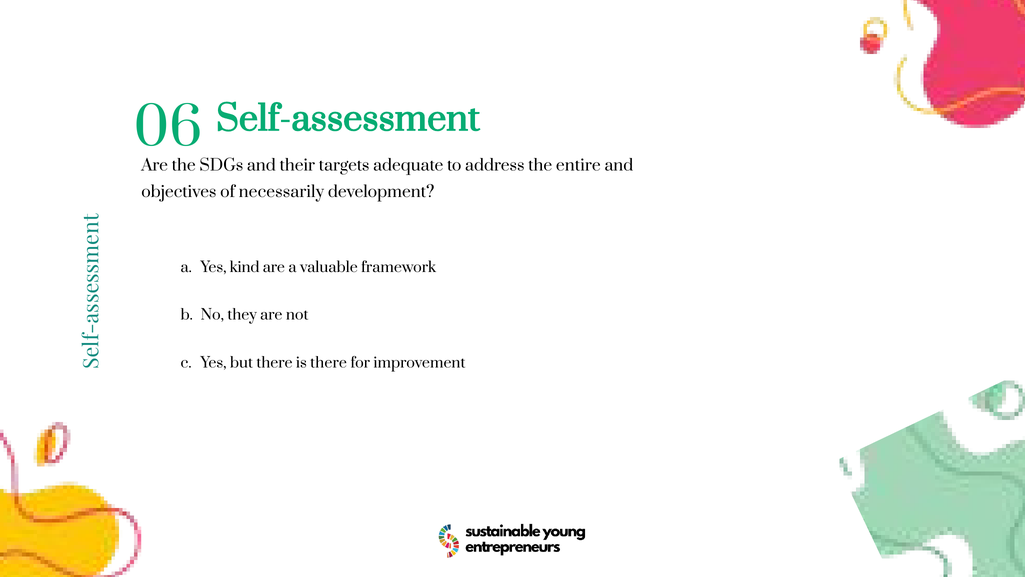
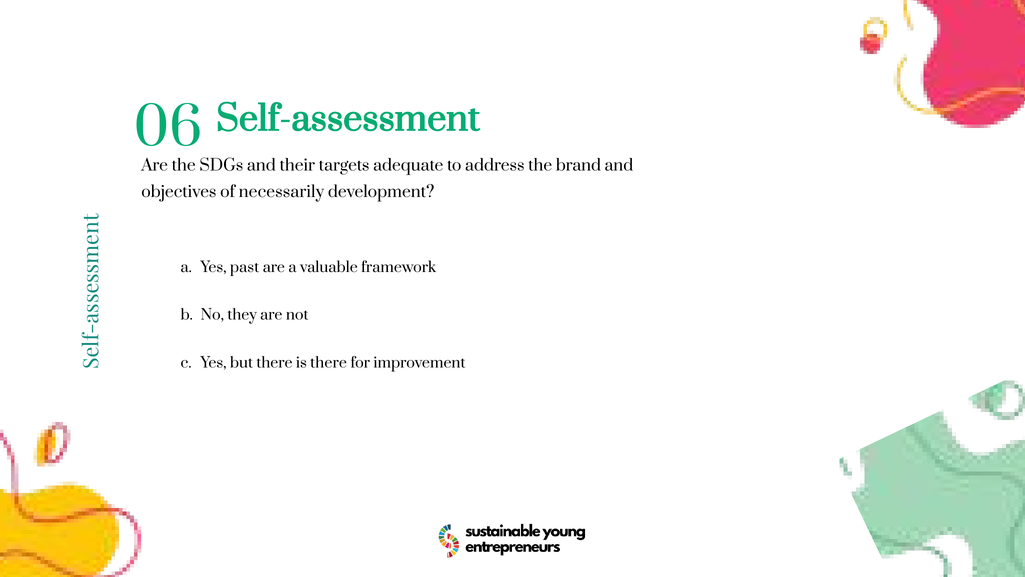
entire: entire -> brand (578, 166)
kind: kind -> past (245, 267)
